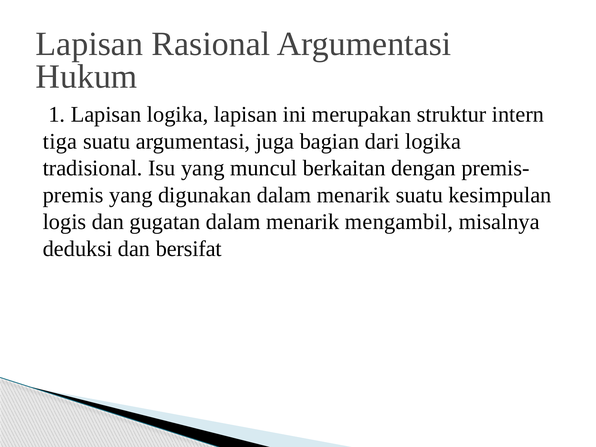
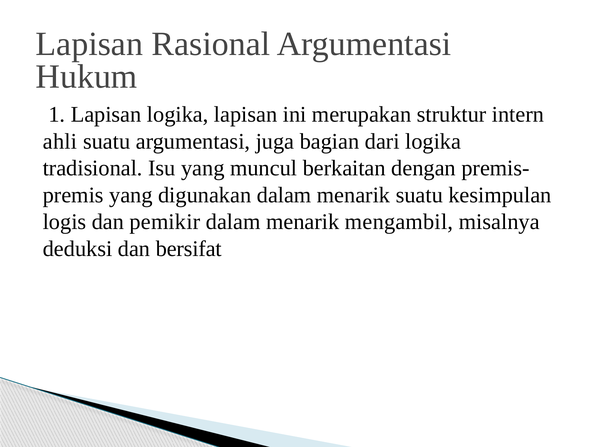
tiga: tiga -> ahli (60, 141)
gugatan: gugatan -> pemikir (165, 222)
